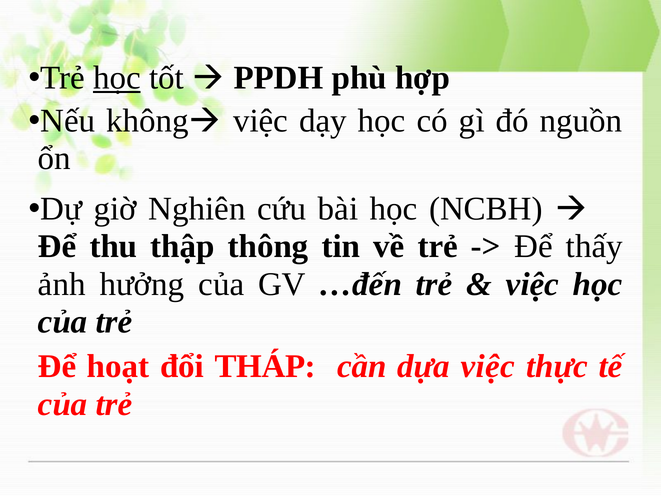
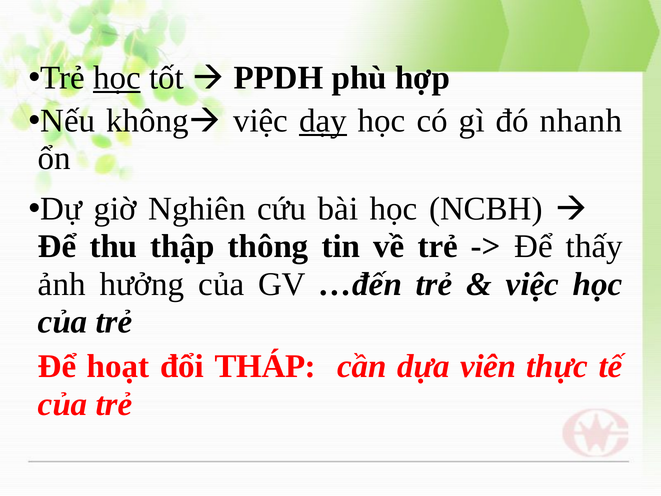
dạy underline: none -> present (323, 121)
nguồn: nguồn -> nhanh (581, 121)
dựa việc: việc -> viên (488, 366)
